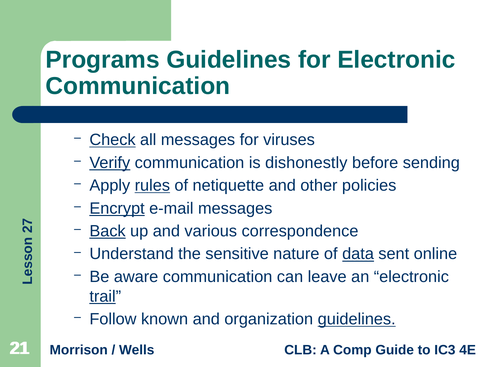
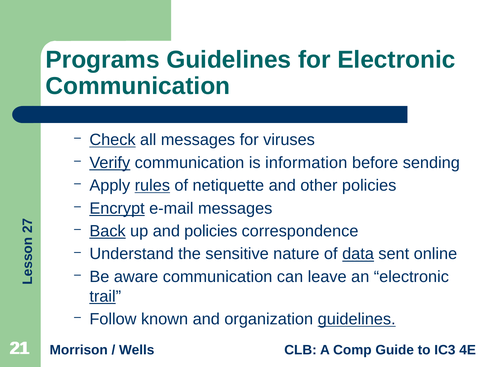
dishonestly: dishonestly -> information (306, 163)
and various: various -> policies (211, 231)
